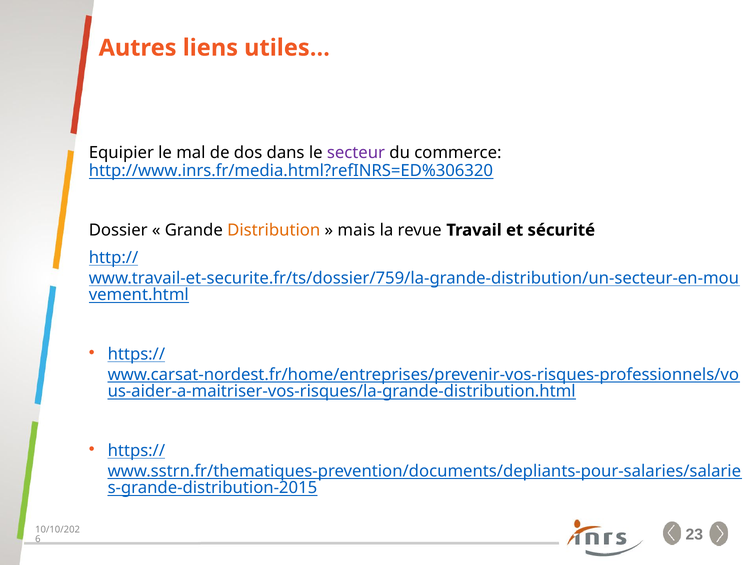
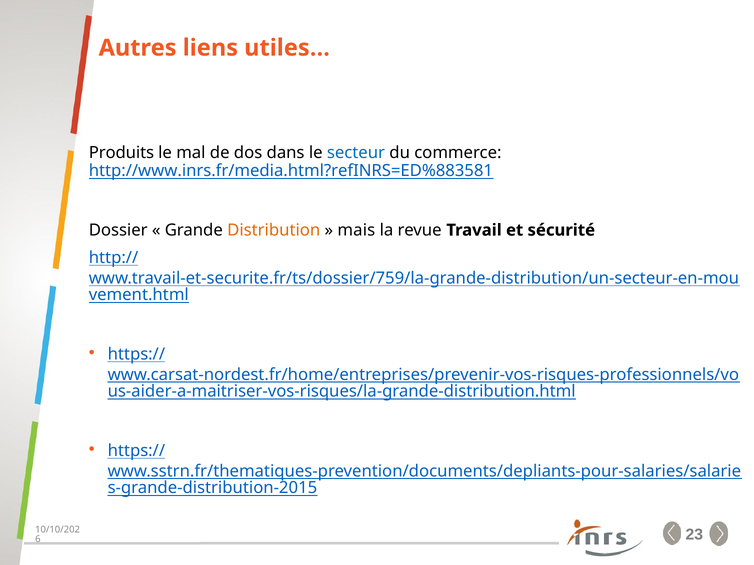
Equipier: Equipier -> Produits (121, 153)
secteur colour: purple -> blue (356, 153)
http://www.inrs.fr/media.html?refINRS=ED%306320: http://www.inrs.fr/media.html?refINRS=ED%306320 -> http://www.inrs.fr/media.html?refINRS=ED%883581 (291, 171)
